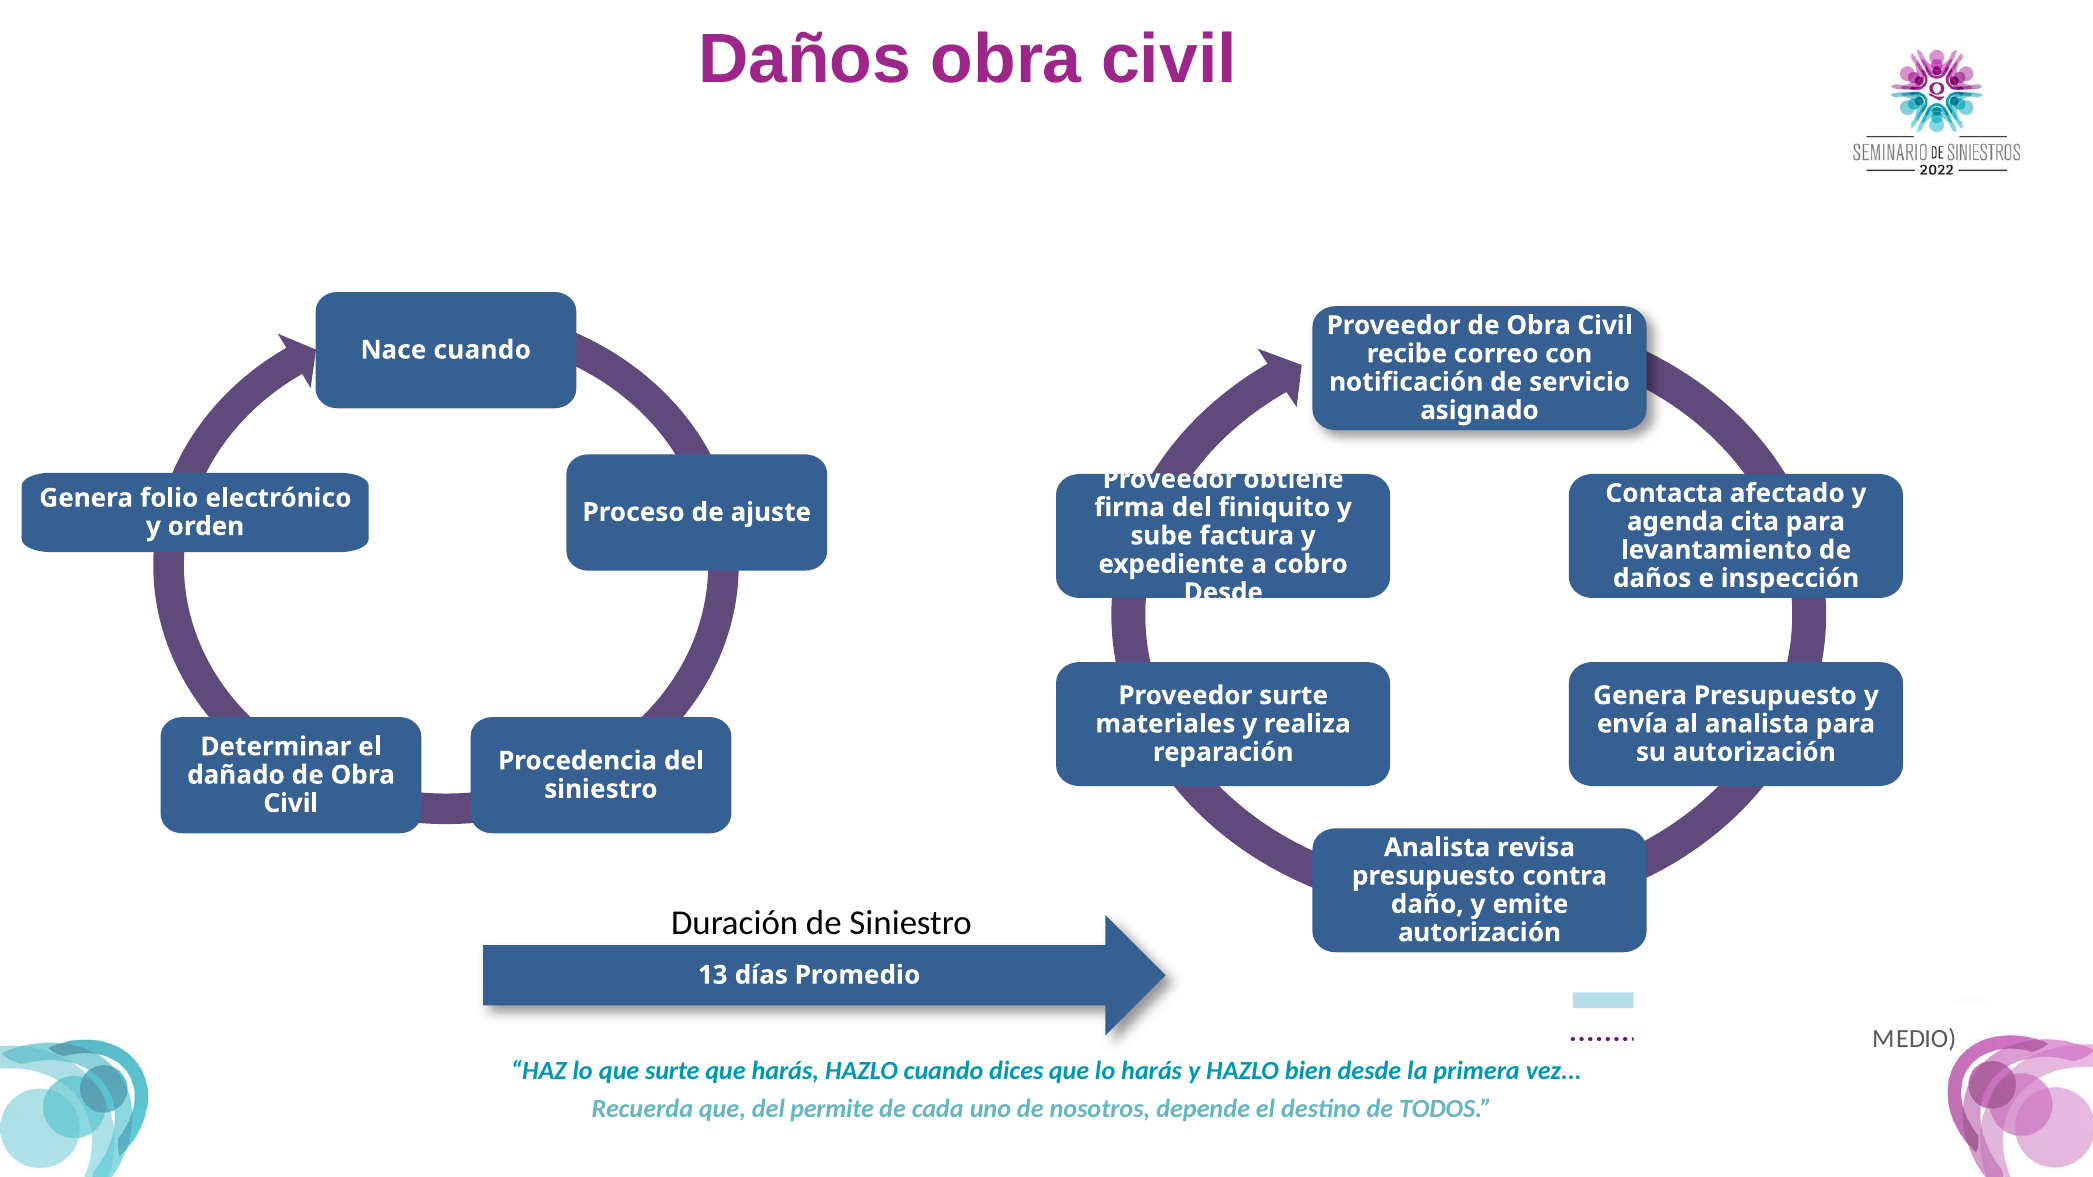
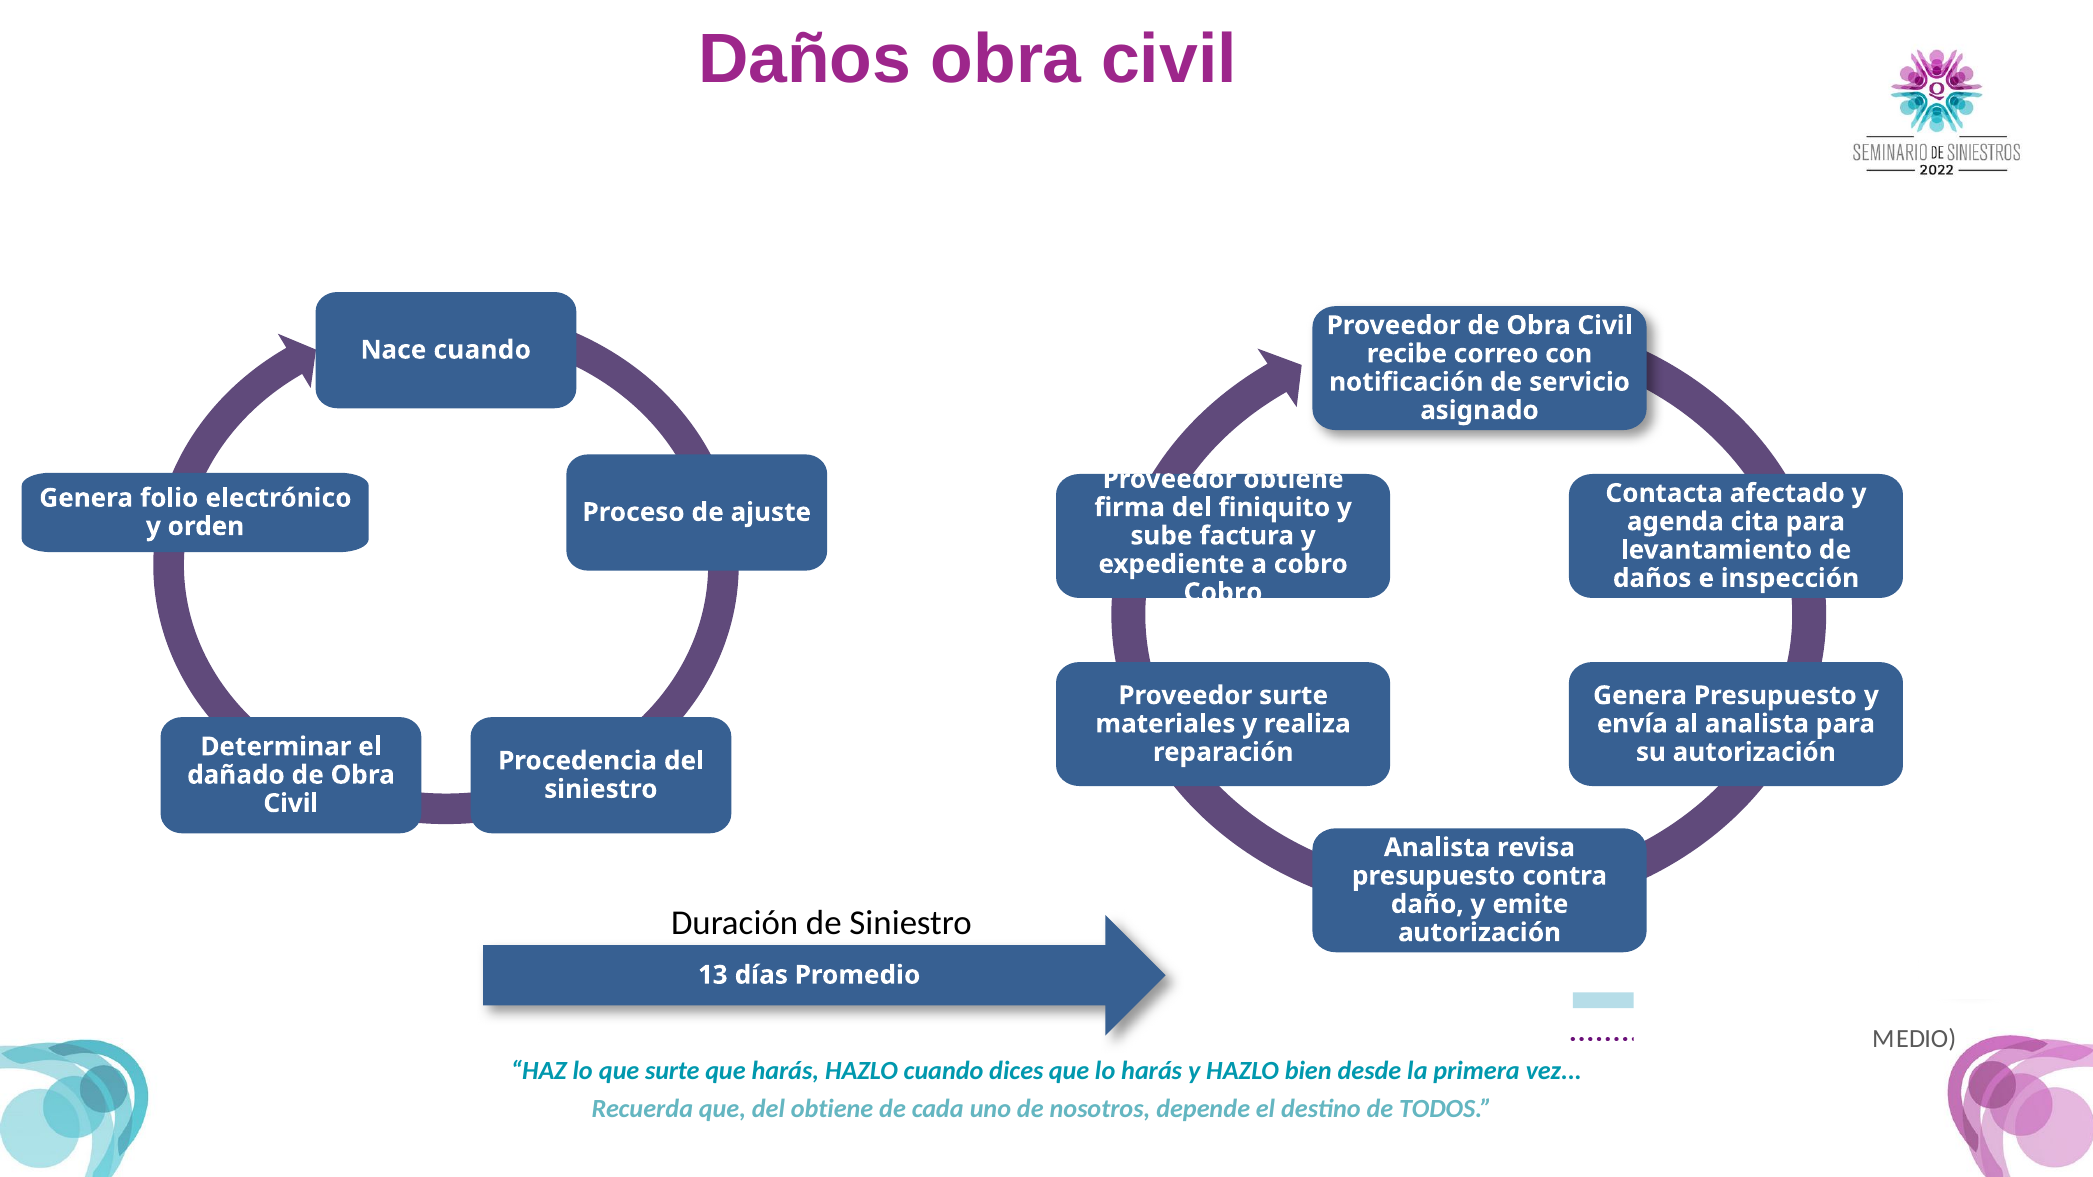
Desde: Desde -> Cobro (1223, 593)
del permite: permite -> obtiene (832, 1109)
